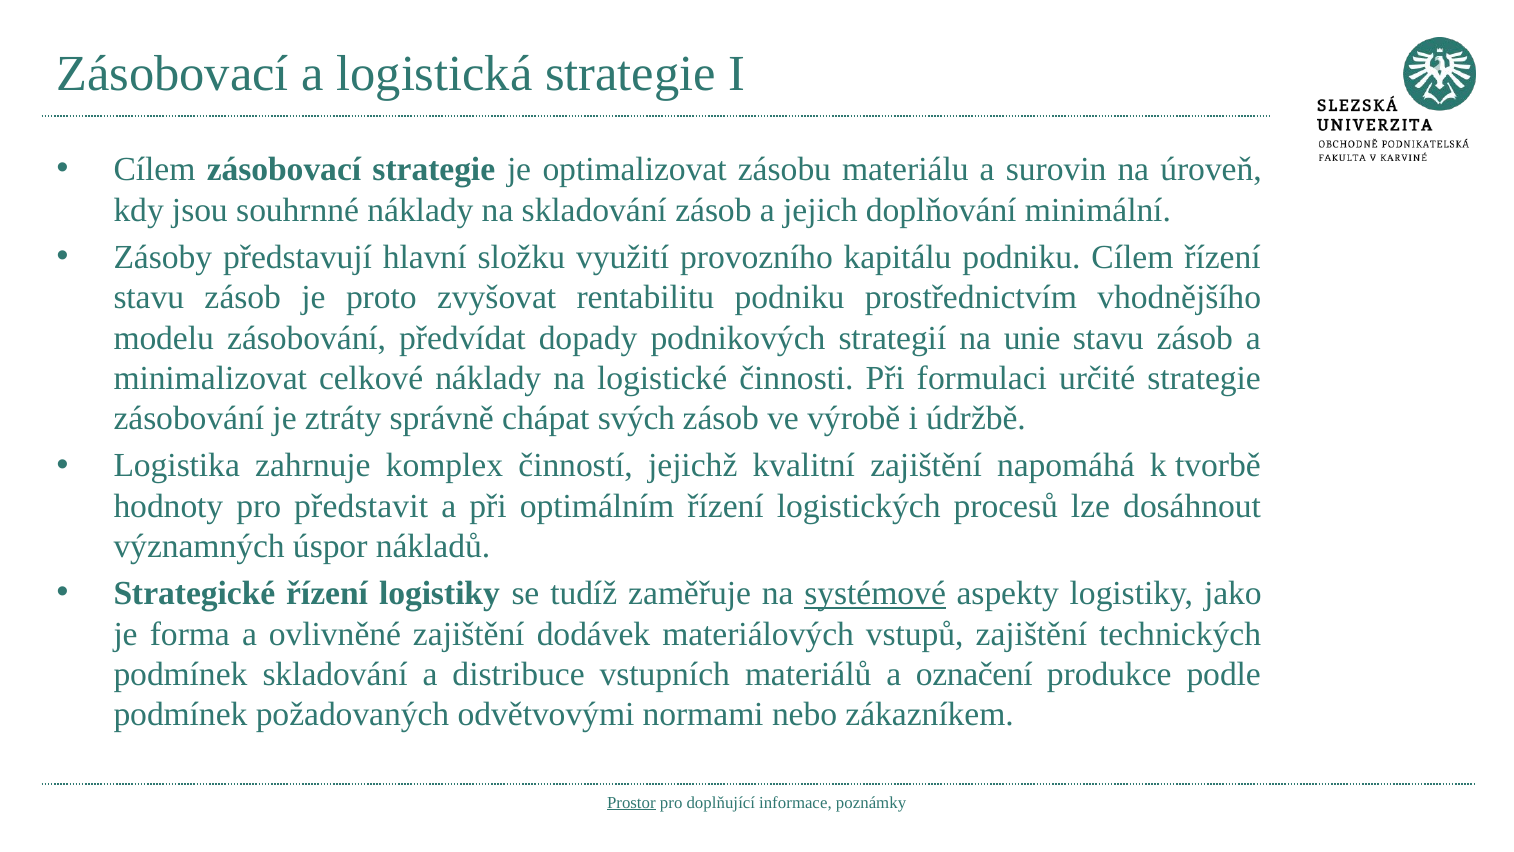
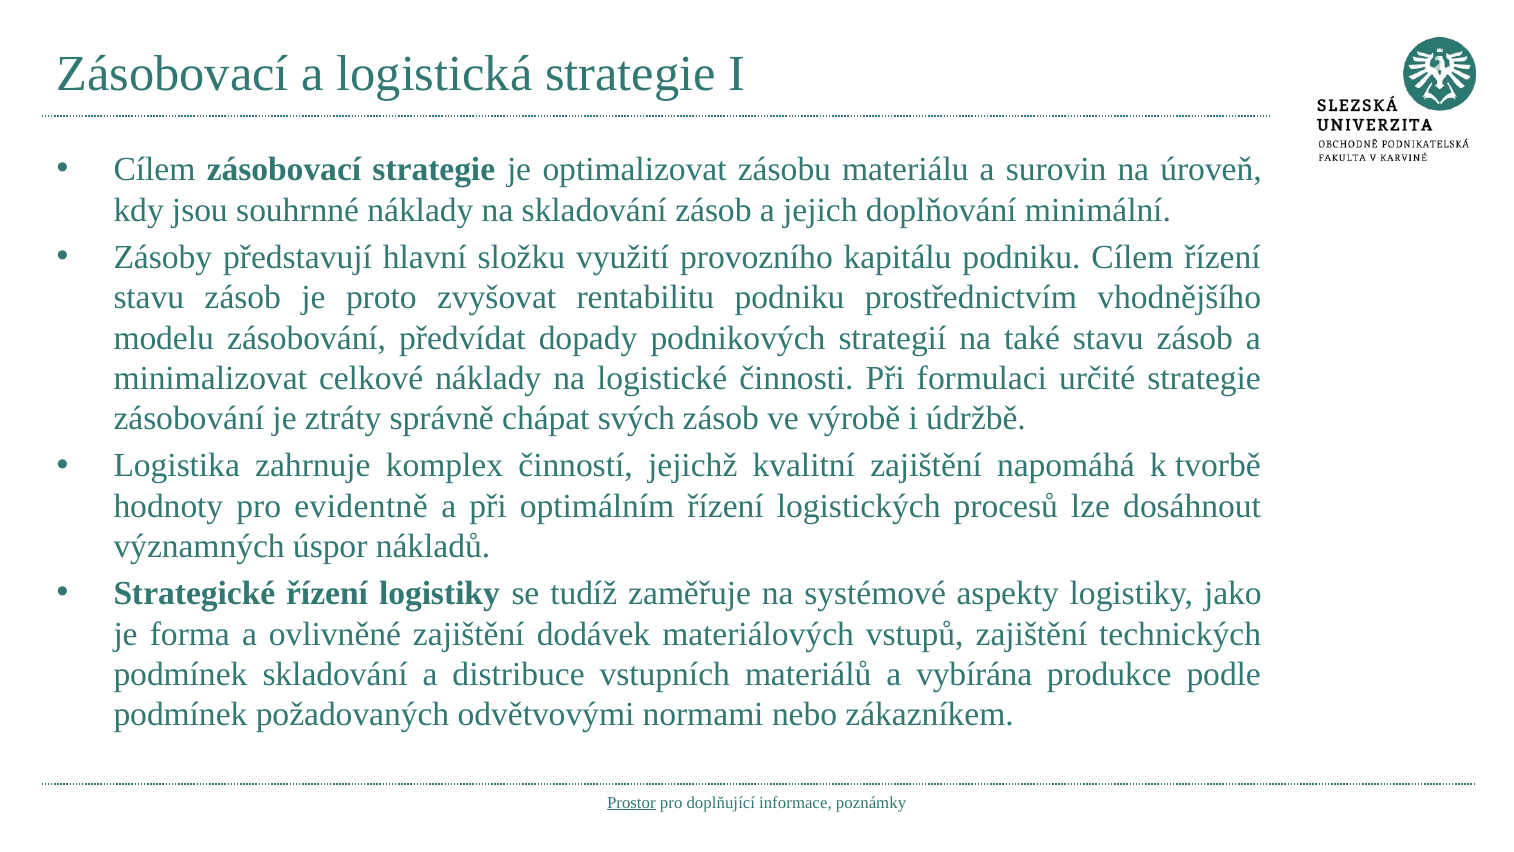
unie: unie -> také (1032, 338)
představit: představit -> evidentně (361, 506)
systémové underline: present -> none (875, 593)
označení: označení -> vybírána (974, 674)
